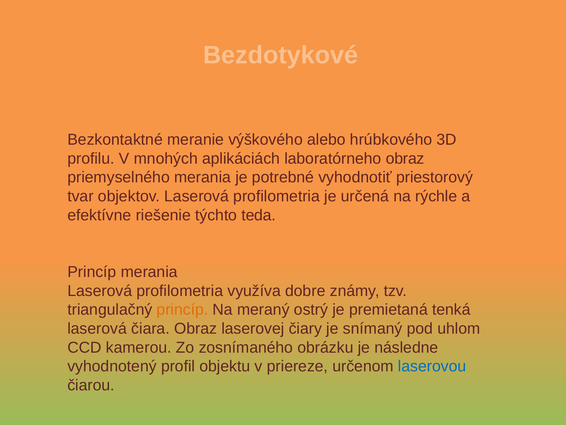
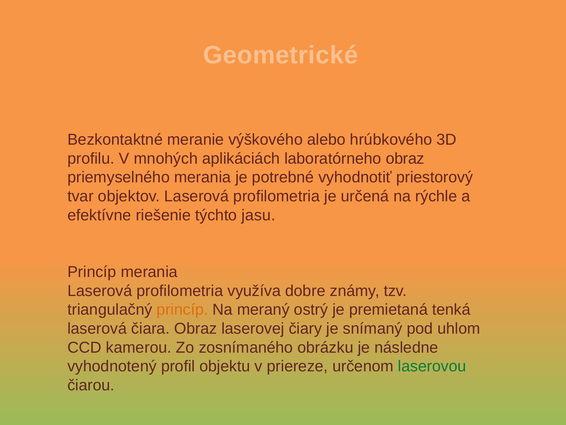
Bezdotykové: Bezdotykové -> Geometrické (281, 55)
teda: teda -> jasu (258, 215)
laserovou colour: blue -> green (432, 366)
